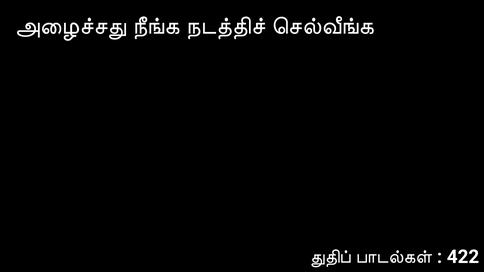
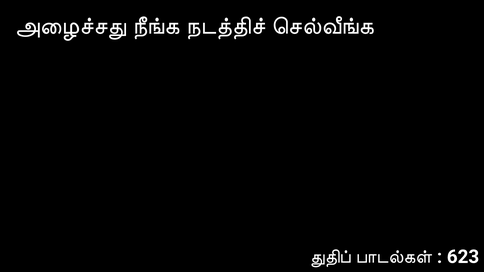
422: 422 -> 623 (463, 257)
